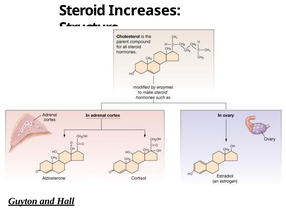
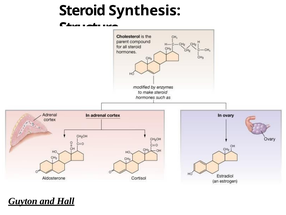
Increases: Increases -> Synthesis (145, 11)
